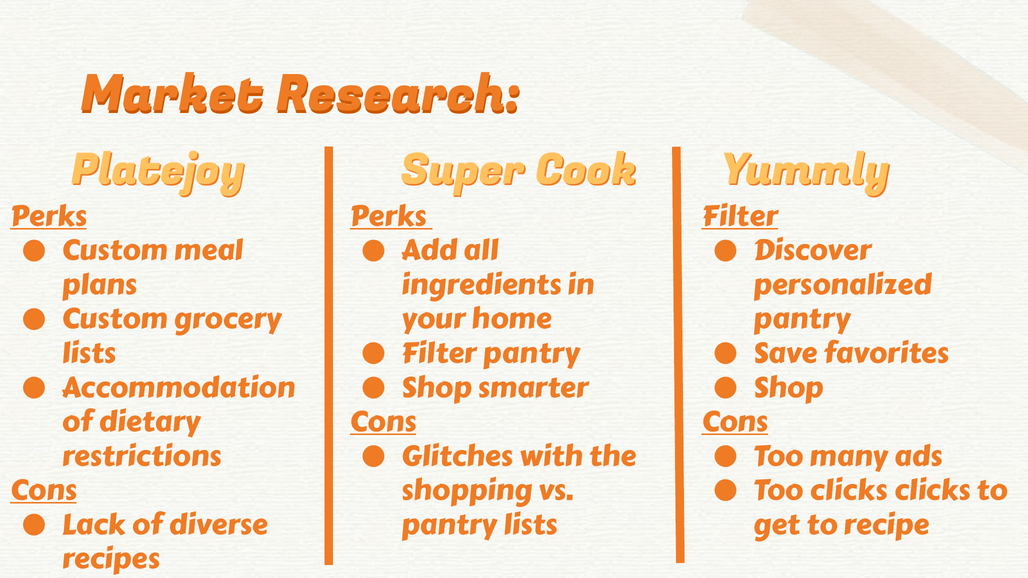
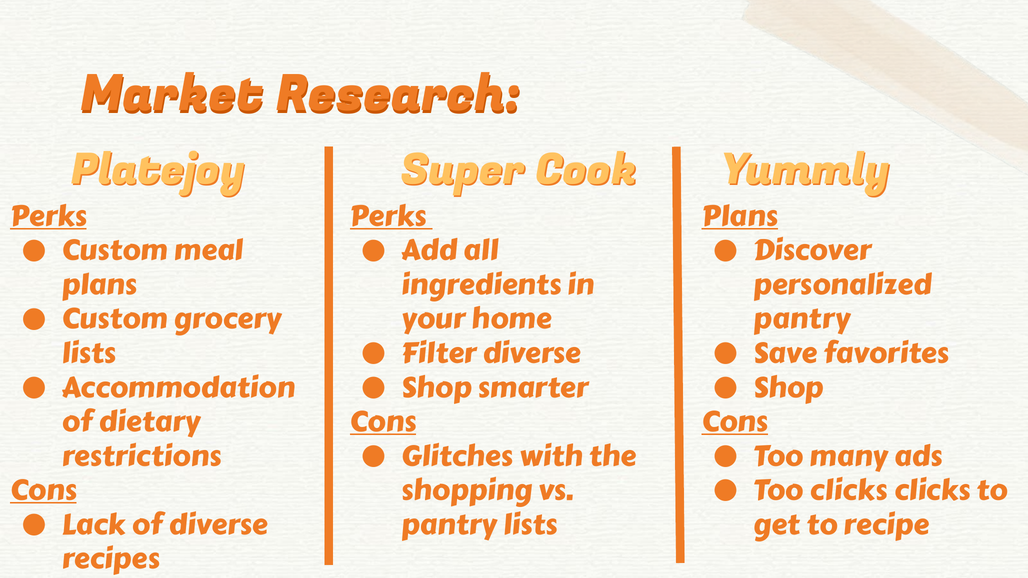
Filter: Filter -> Plans (740, 216)
Filter pantry: pantry -> diverse (532, 353)
